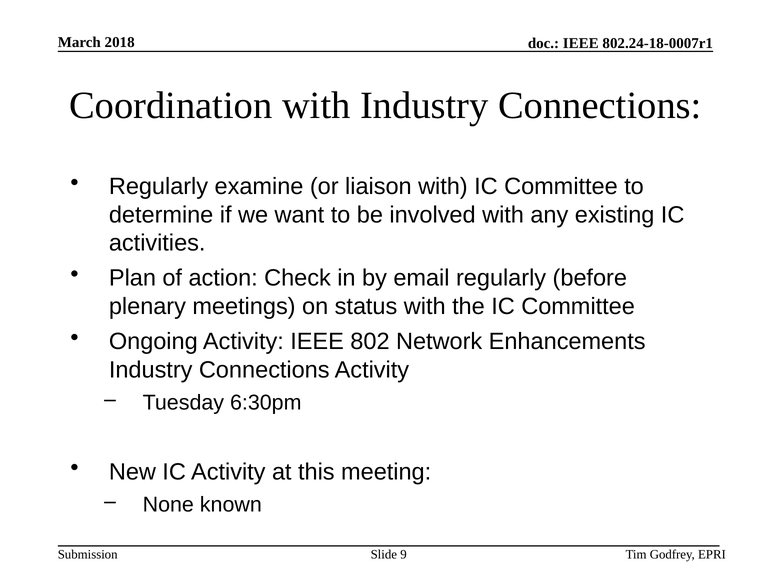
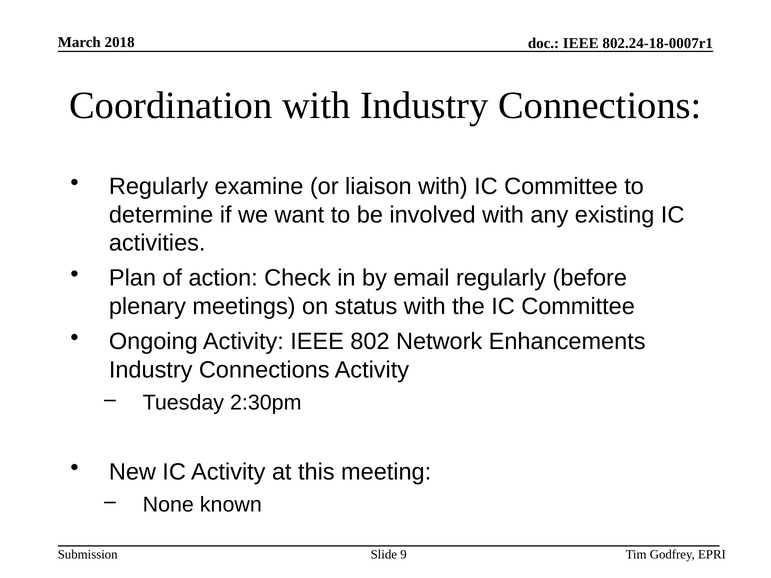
6:30pm: 6:30pm -> 2:30pm (266, 403)
